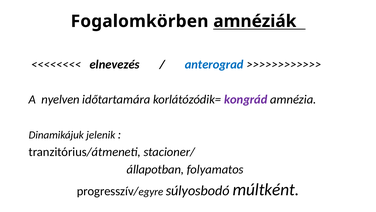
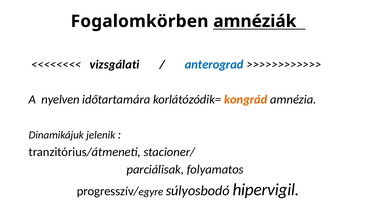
elnevezés: elnevezés -> vizsgálati (115, 64)
kongrád colour: purple -> orange (246, 99)
állapotban: állapotban -> parciálisak (155, 169)
múltként: múltként -> hipervigil (266, 189)
